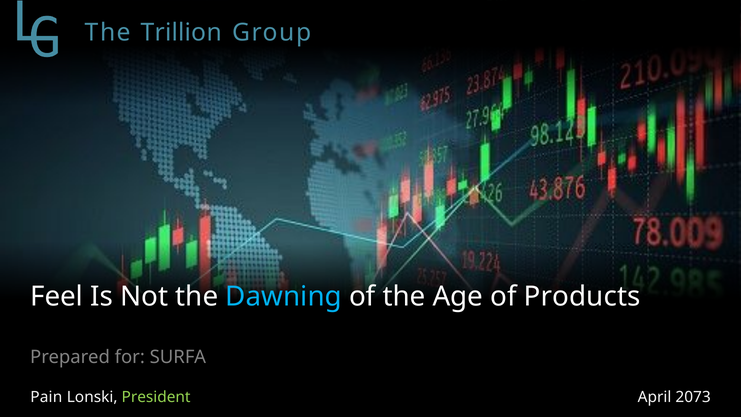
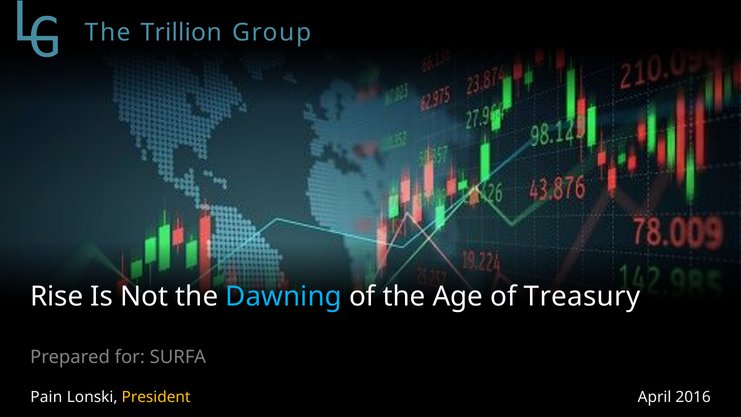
Feel: Feel -> Rise (57, 297)
Products: Products -> Treasury (582, 297)
President colour: light green -> yellow (156, 397)
2073: 2073 -> 2016 (693, 397)
